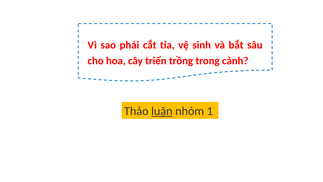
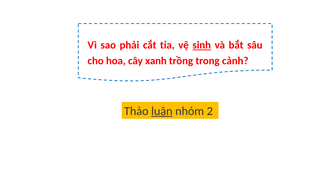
sinh underline: none -> present (202, 45)
triển: triển -> xanh (156, 61)
1: 1 -> 2 (210, 111)
